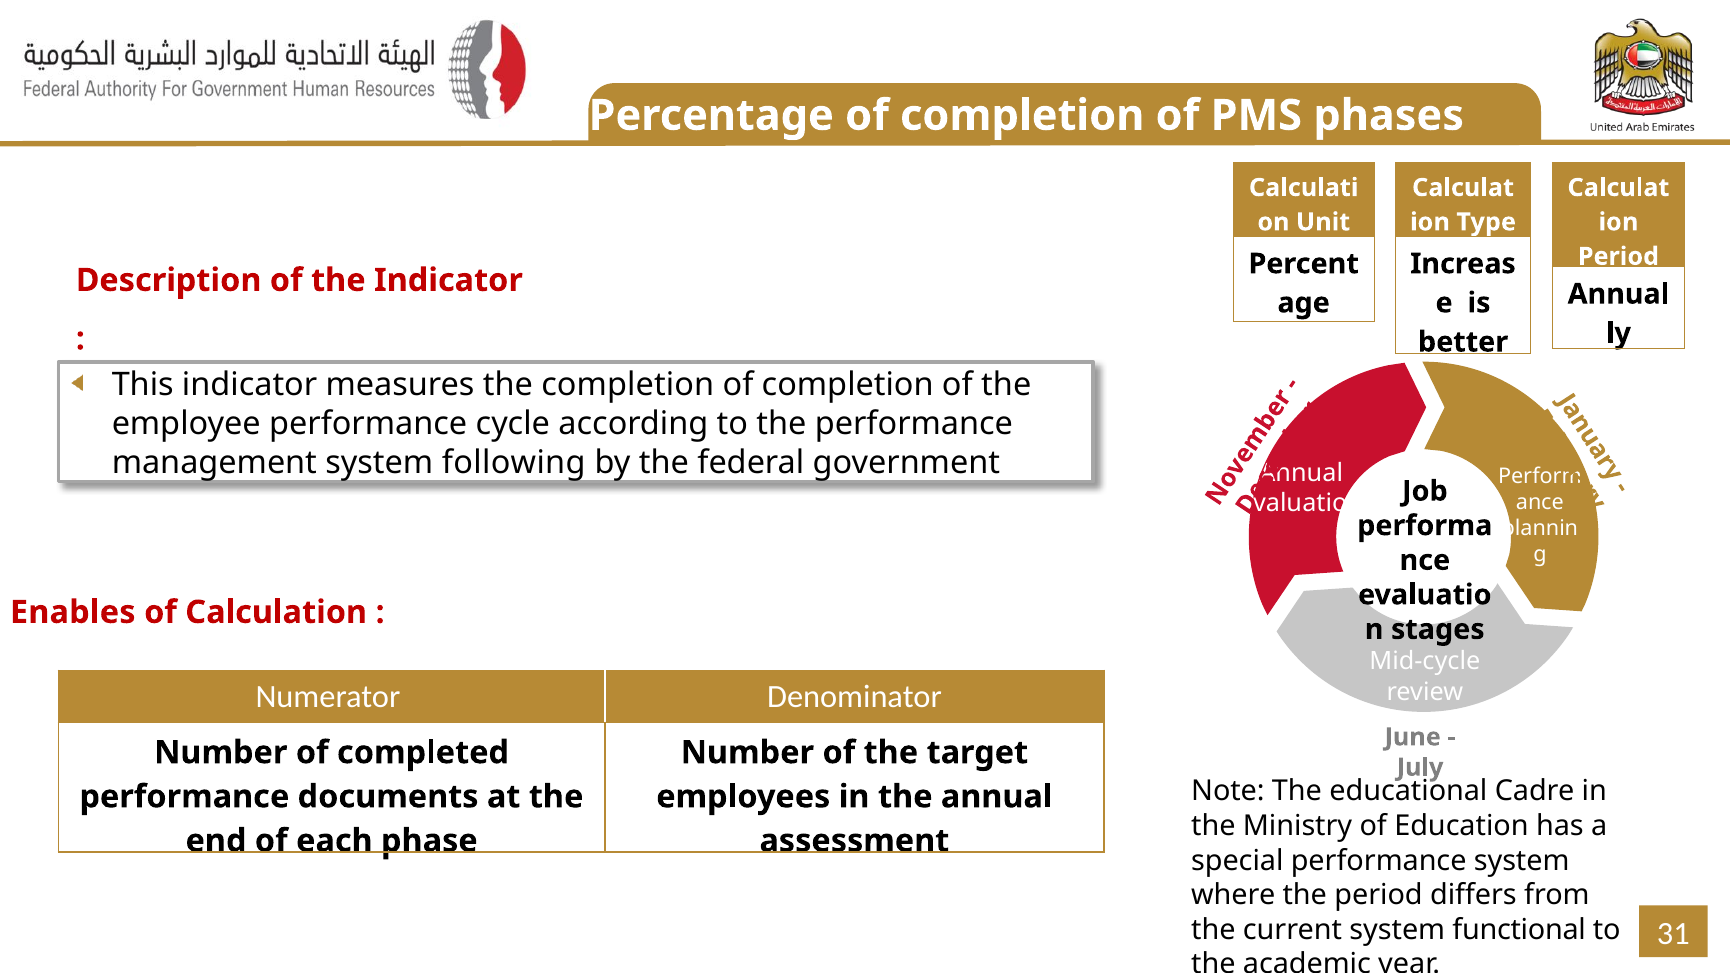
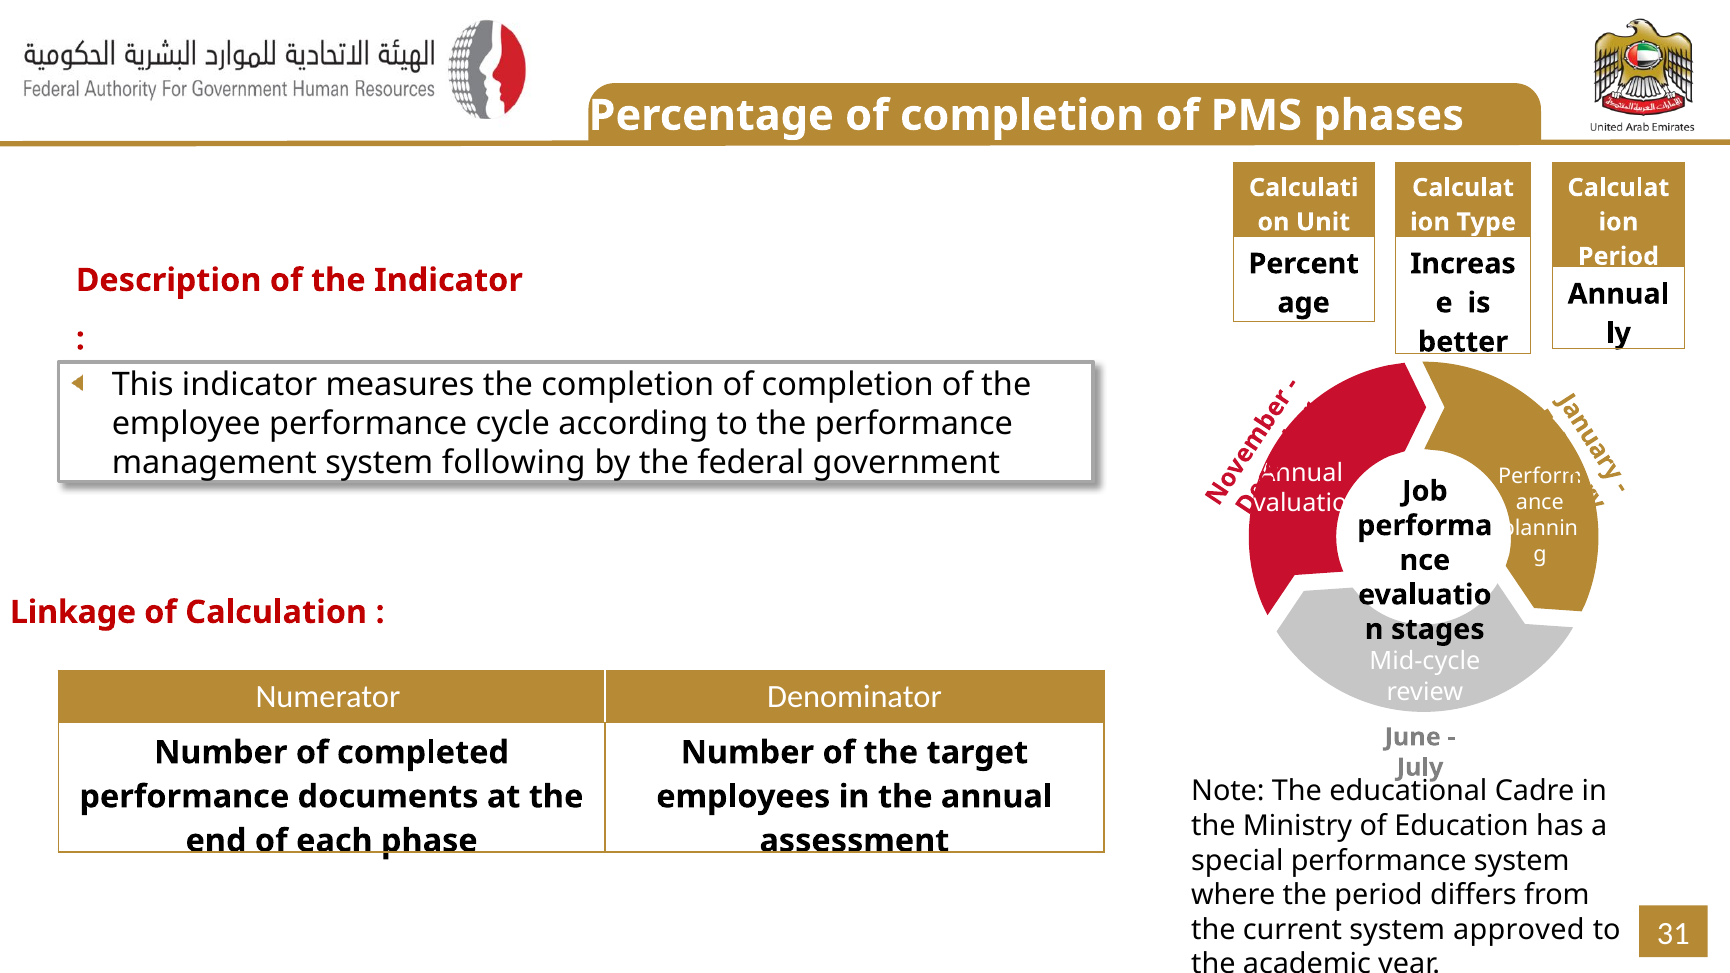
Enables: Enables -> Linkage (73, 612)
functional: functional -> approved (1519, 930)
